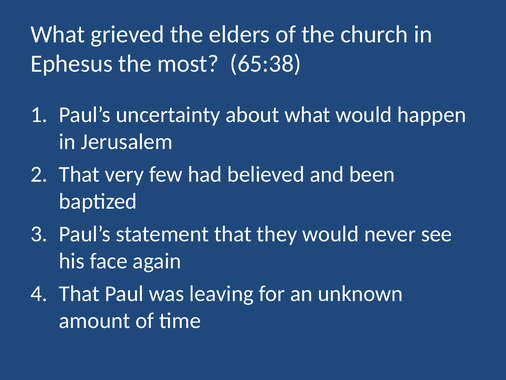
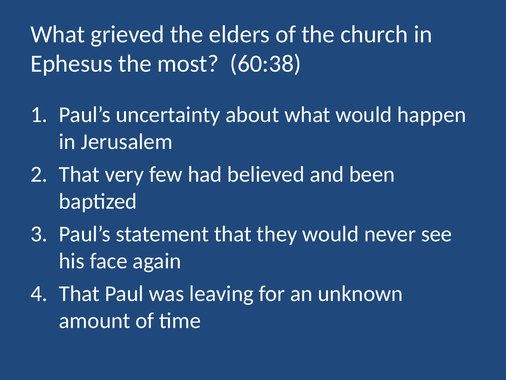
65:38: 65:38 -> 60:38 (266, 64)
